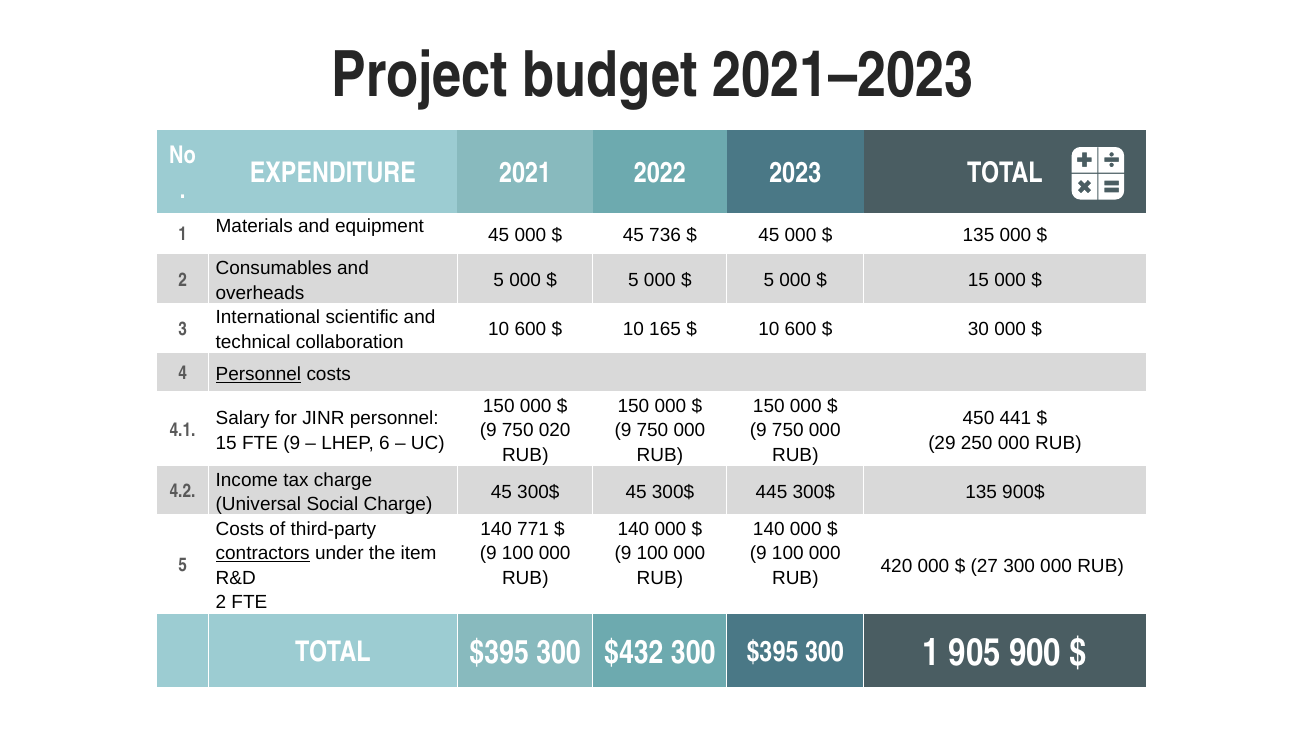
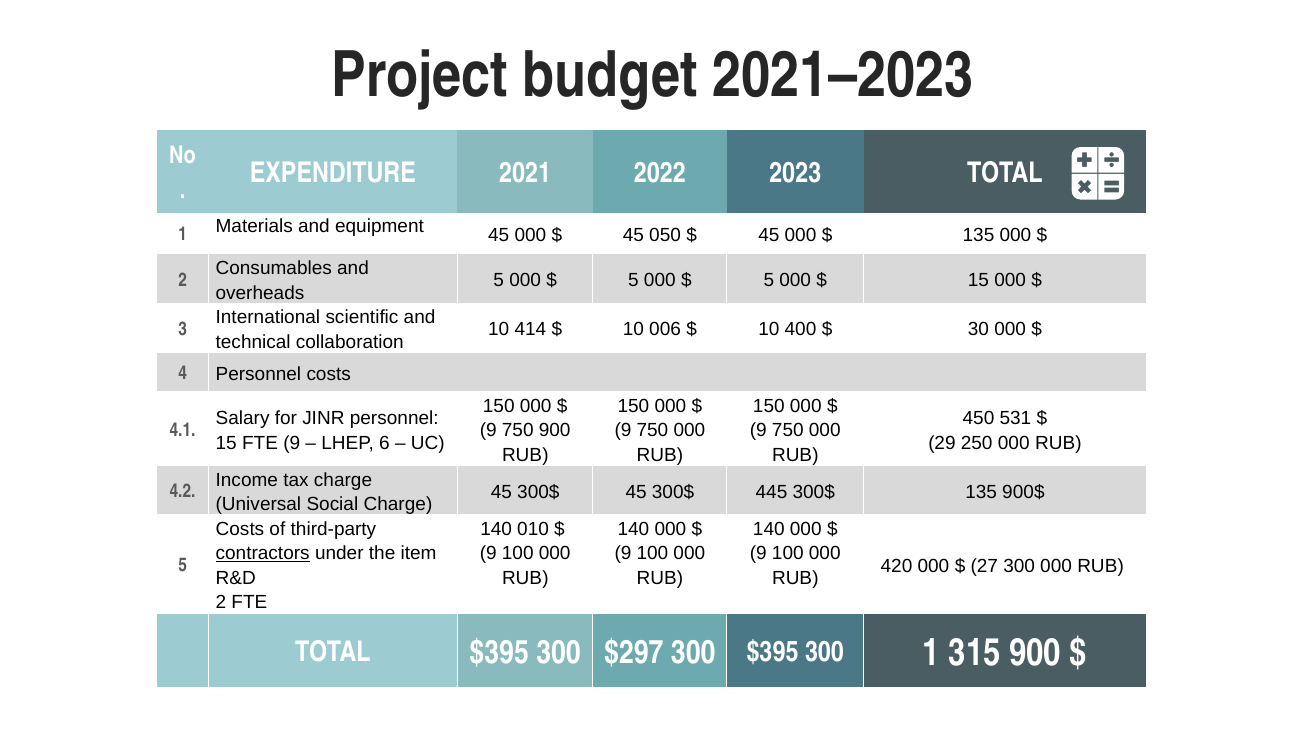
736: 736 -> 050 (665, 235)
600: 600 -> 414 (530, 330)
165: 165 -> 006 (665, 330)
600: 600 -> 400 (800, 330)
Personnel underline: present -> none (258, 374)
441: 441 -> 531 (1015, 418)
750 020: 020 -> 900 (555, 431)
771: 771 -> 010 (533, 529)
$432: $432 -> $297 (634, 653)
905: 905 -> 315 (975, 653)
